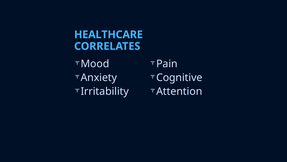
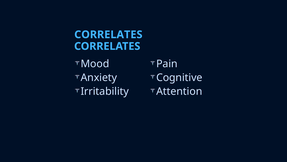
HEALTHCARE: HEALTHCARE -> CORRELATES (108, 34)
